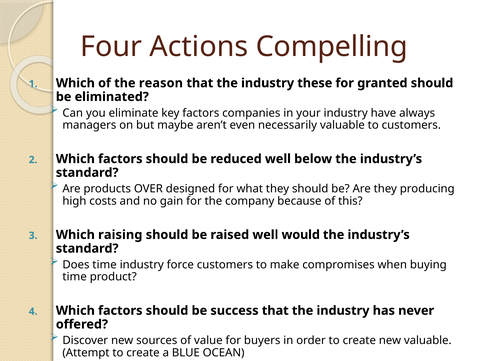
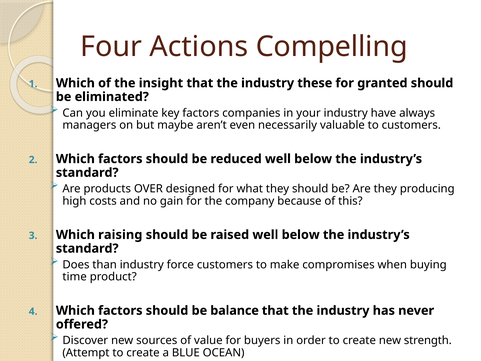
reason: reason -> insight (161, 83)
raised well would: would -> below (301, 235)
Does time: time -> than (105, 264)
success: success -> balance (235, 310)
new valuable: valuable -> strength (428, 340)
